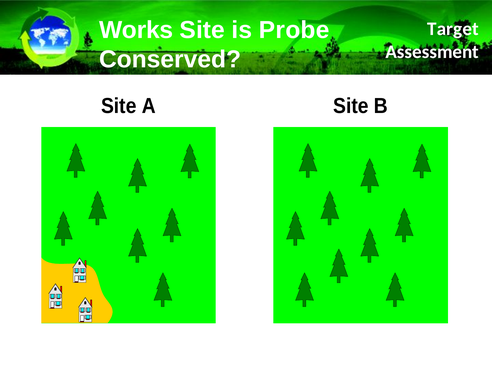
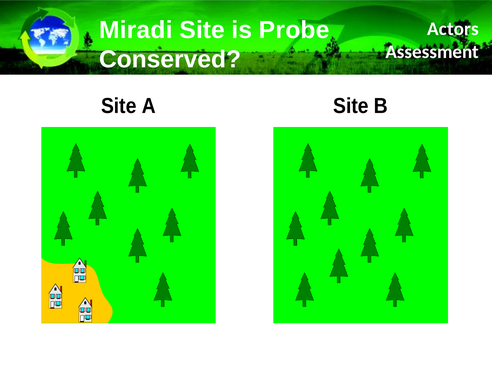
Works: Works -> Miradi (136, 30)
Target: Target -> Actors (453, 29)
